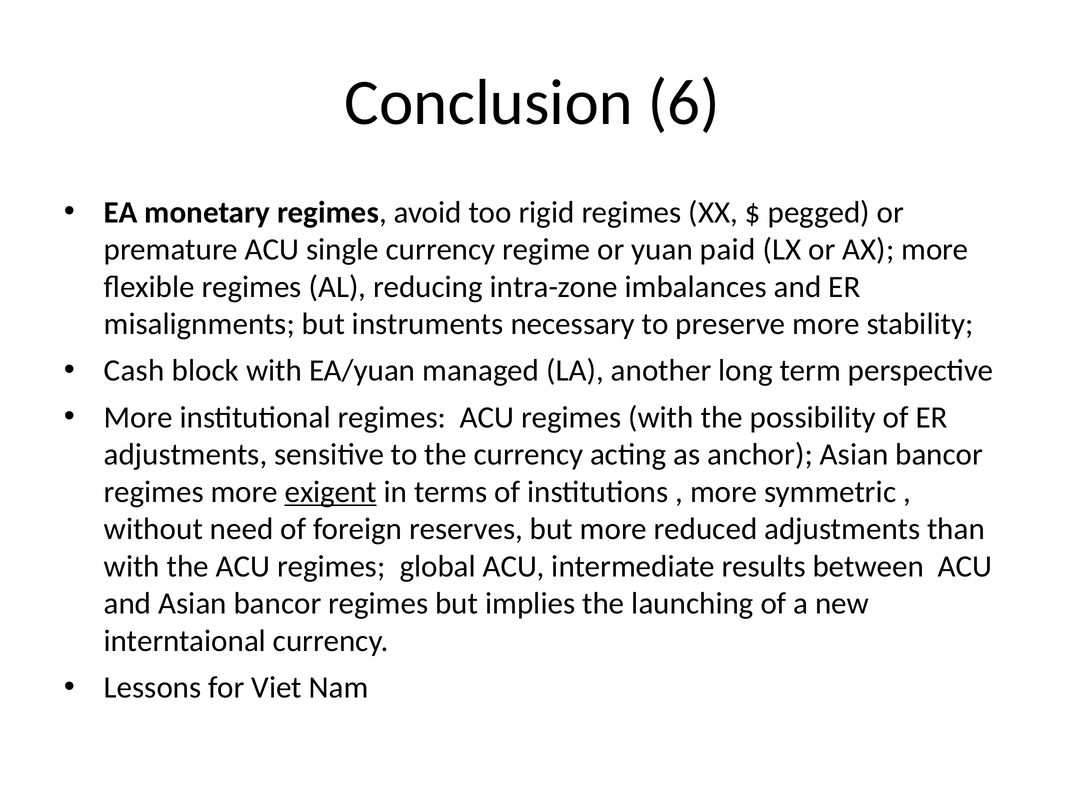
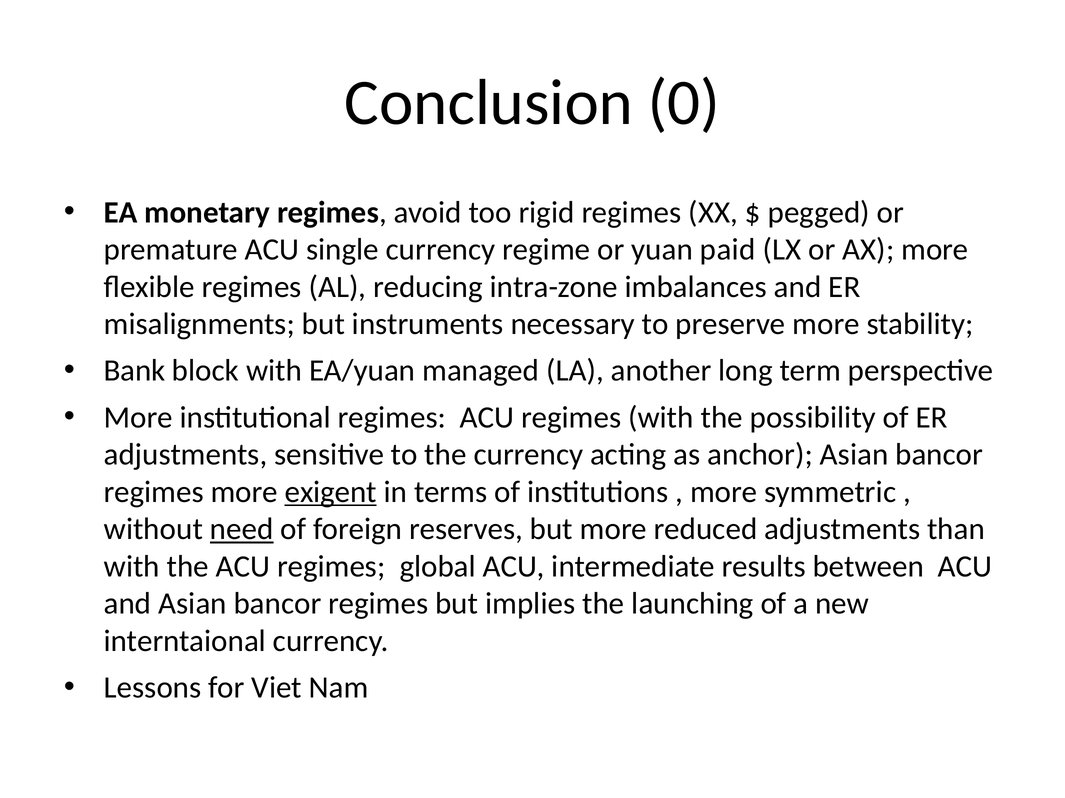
6: 6 -> 0 (684, 103)
Cash: Cash -> Bank (135, 371)
need underline: none -> present (242, 530)
